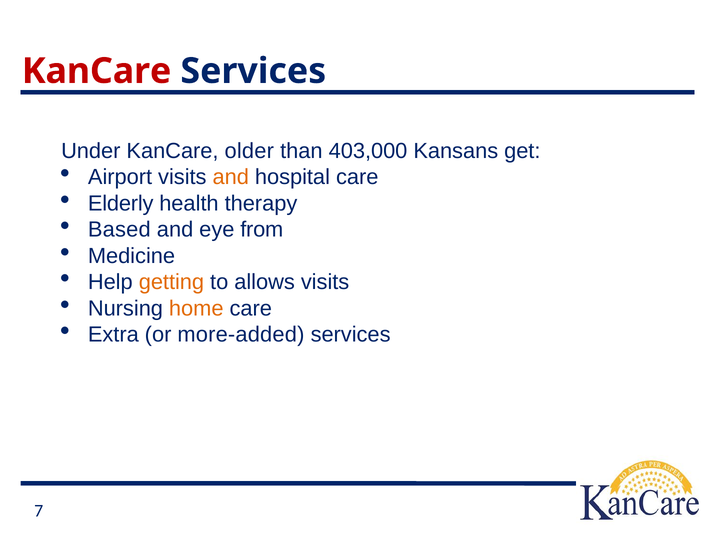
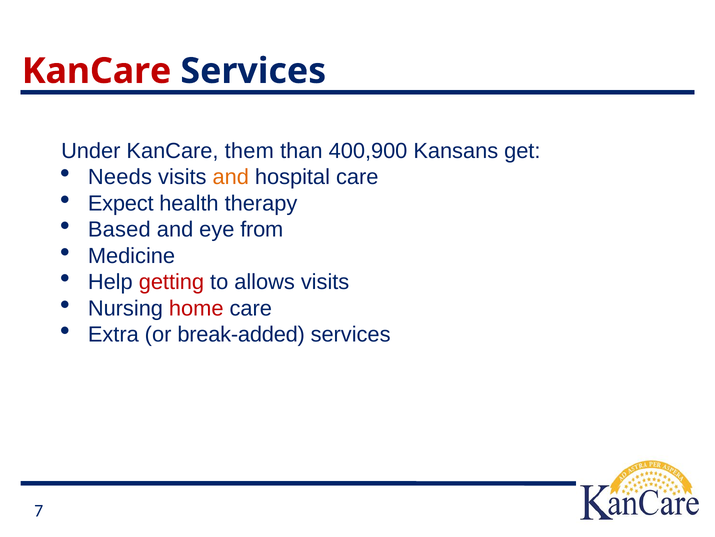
older: older -> them (249, 151)
403,000: 403,000 -> 400,900 (368, 151)
Airport: Airport -> Needs (120, 177)
Elderly: Elderly -> Expect (121, 203)
getting colour: orange -> red (171, 282)
home colour: orange -> red (196, 308)
more-added: more-added -> break-added (241, 334)
